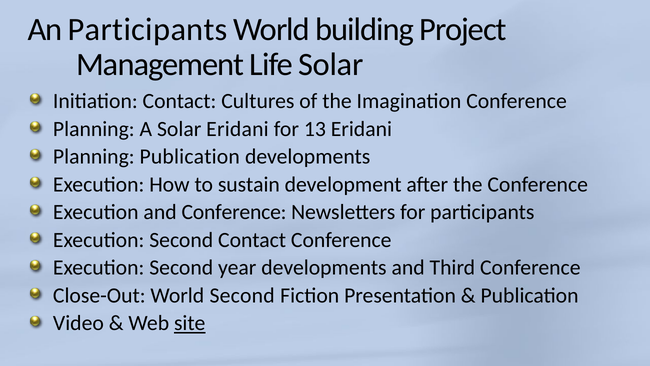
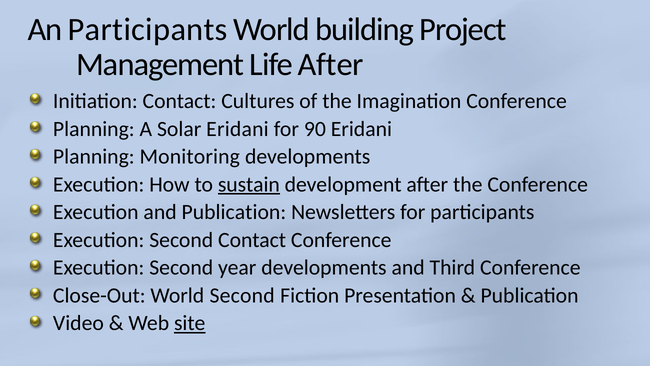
Life Solar: Solar -> After (331, 65)
13: 13 -> 90 (315, 129)
Planning Publication: Publication -> Monitoring (190, 157)
sustain underline: none -> present (249, 184)
and Conference: Conference -> Publication (234, 212)
